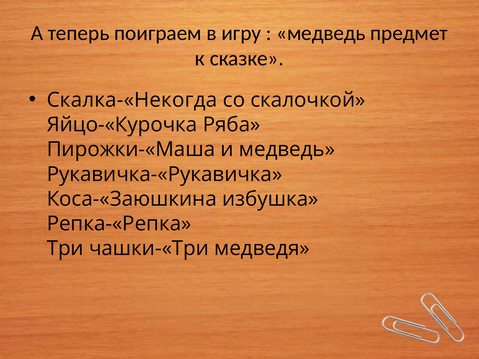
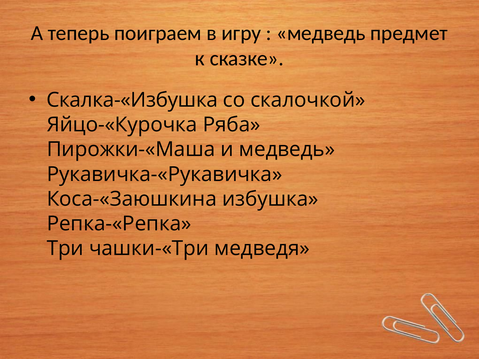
Скалка-«Некогда: Скалка-«Некогда -> Скалка-«Избушка (132, 100)
